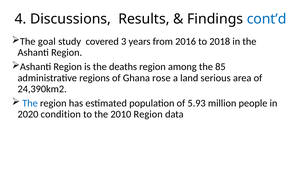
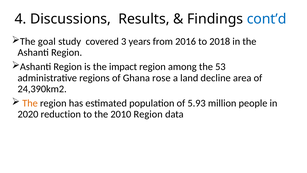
deaths: deaths -> impact (123, 67)
85: 85 -> 53 (220, 67)
serious: serious -> decline (216, 78)
The colour: blue -> orange (30, 103)
condition: condition -> reduction (61, 114)
